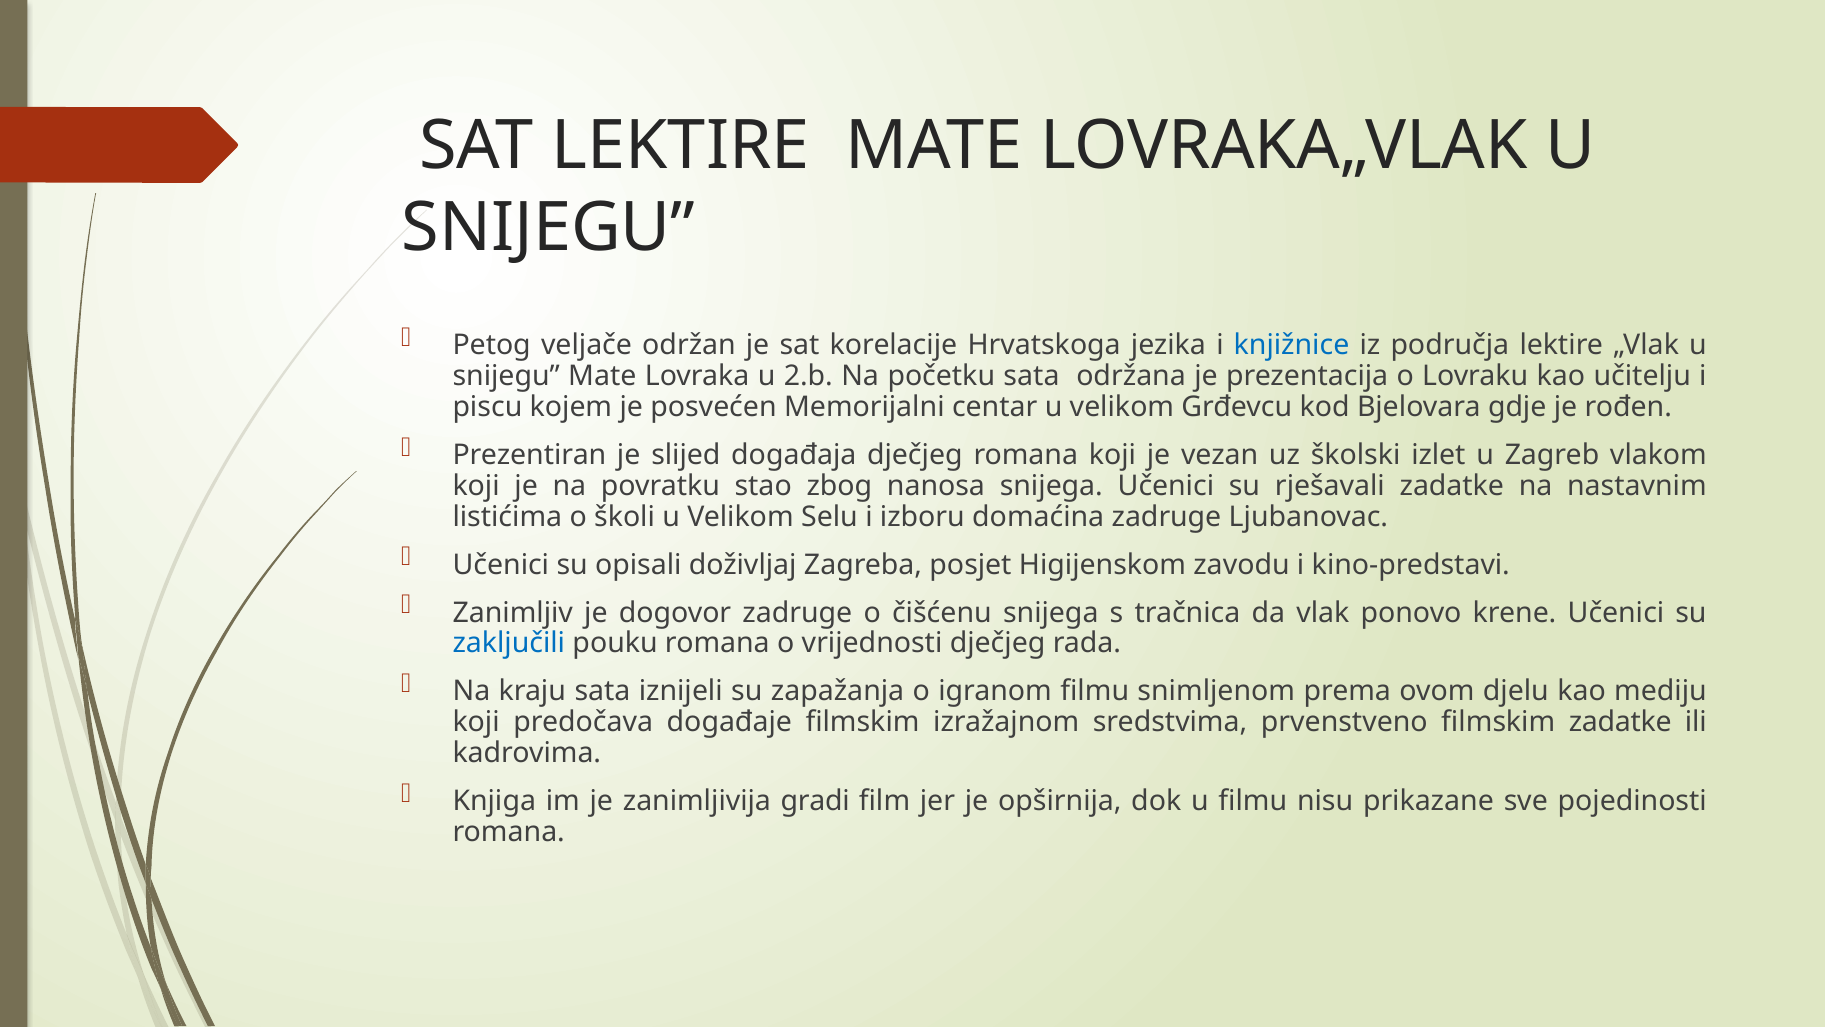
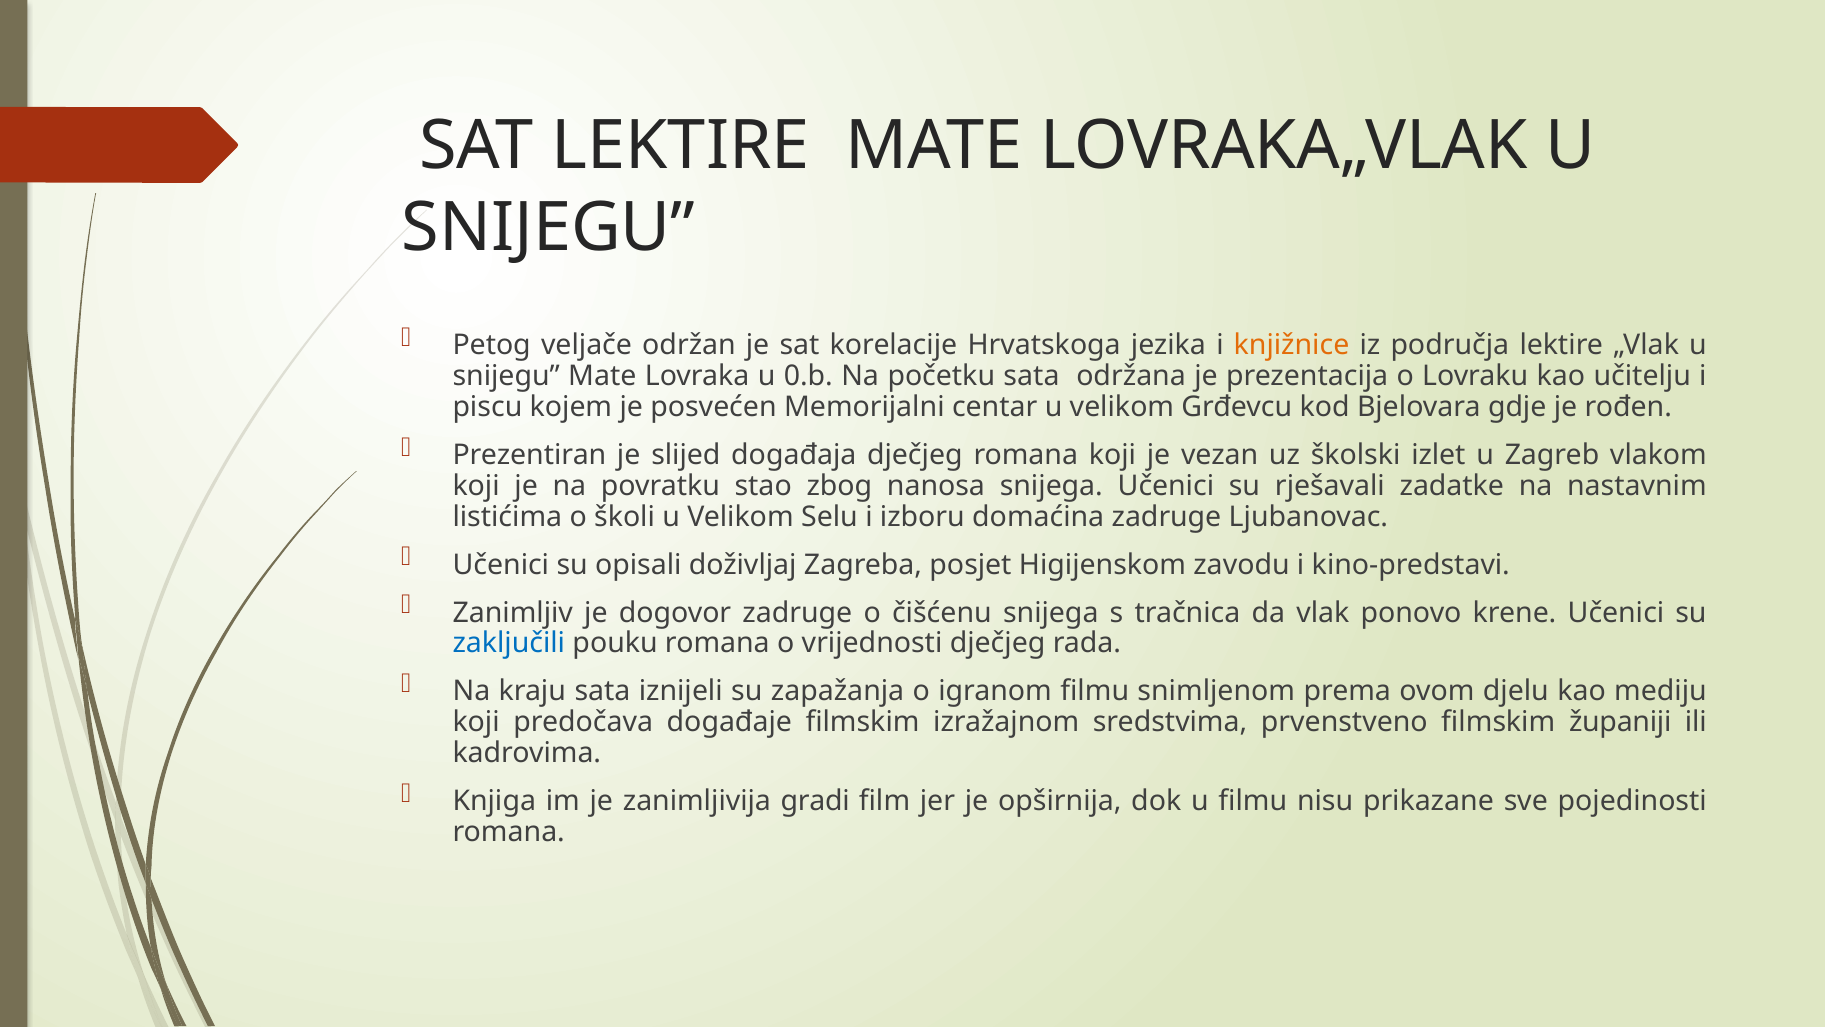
knjižnice colour: blue -> orange (1292, 345)
2.b: 2.b -> 0.b (808, 376)
filmskim zadatke: zadatke -> županiji (1620, 722)
